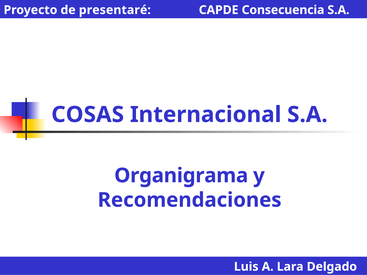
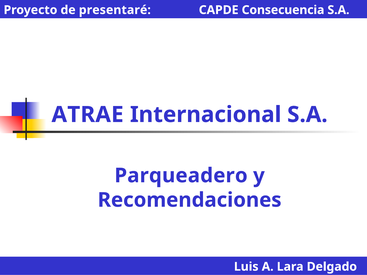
COSAS: COSAS -> ATRAE (88, 115)
Organigrama: Organigrama -> Parqueadero (181, 176)
